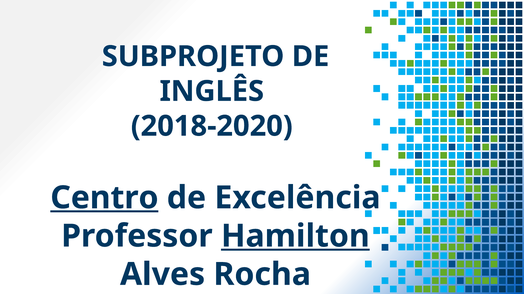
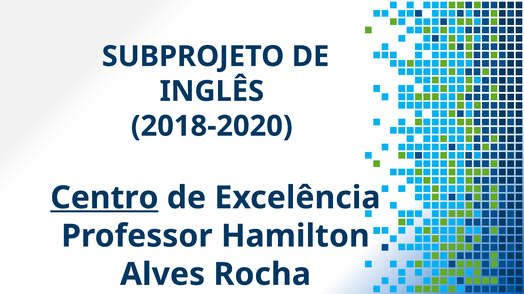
Hamilton underline: present -> none (295, 237)
